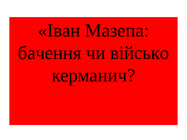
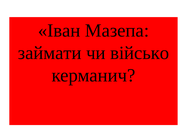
бачення: бачення -> займати (50, 53)
